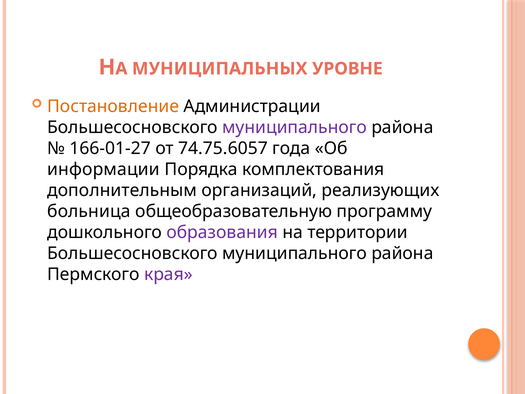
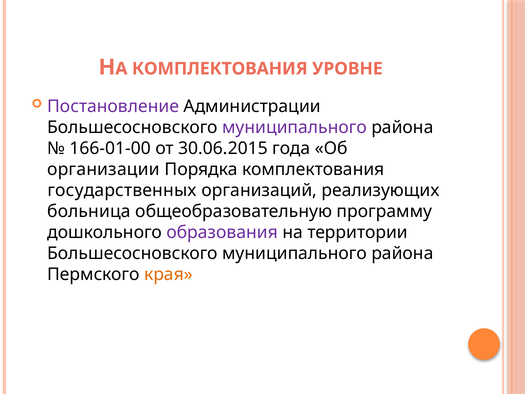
МУНИЦИПАЛЬНЫХ: МУНИЦИПАЛЬНЫХ -> КОМПЛЕКТОВАНИЯ (220, 69)
Постановление colour: orange -> purple (113, 106)
166-01-27: 166-01-27 -> 166-01-00 (110, 148)
74.75.6057: 74.75.6057 -> 30.06.2015 (223, 148)
информации: информации -> организации (103, 169)
дополнительным: дополнительным -> государственных (122, 190)
края colour: purple -> orange (168, 274)
